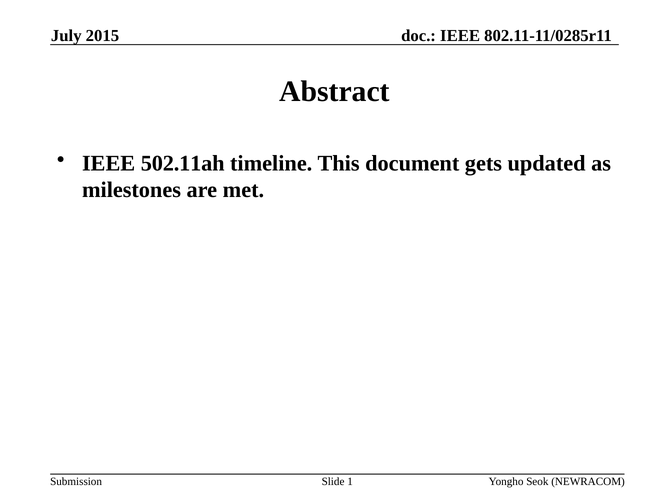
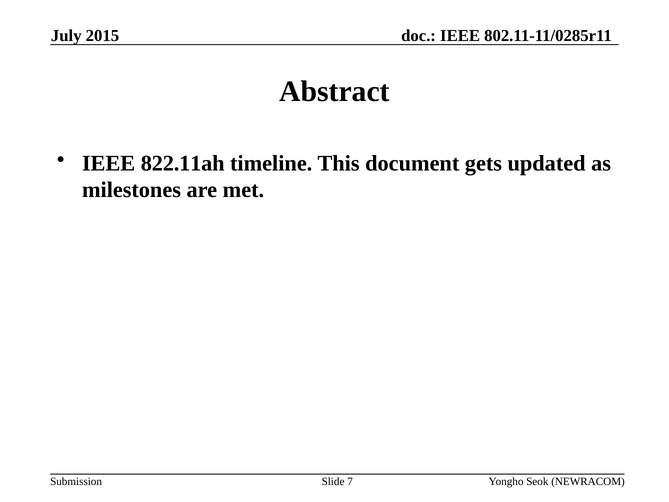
502.11ah: 502.11ah -> 822.11ah (183, 163)
1: 1 -> 7 (350, 481)
